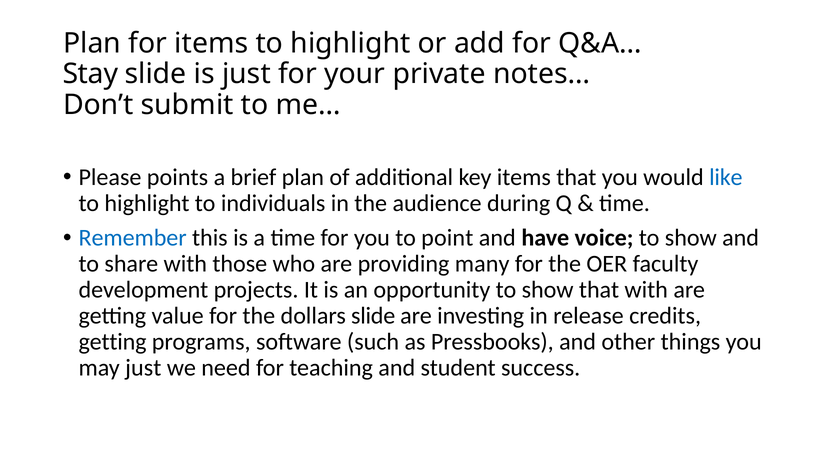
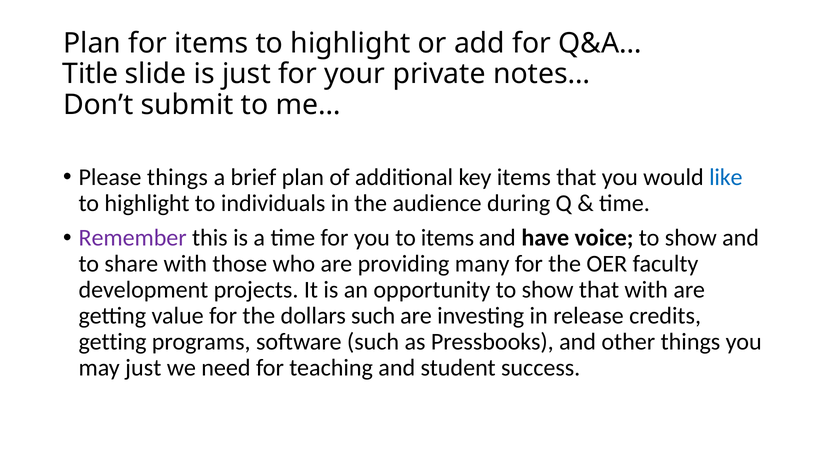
Stay: Stay -> Title (90, 74)
Please points: points -> things (177, 177)
Remember colour: blue -> purple (133, 238)
to point: point -> items (447, 238)
dollars slide: slide -> such (373, 316)
